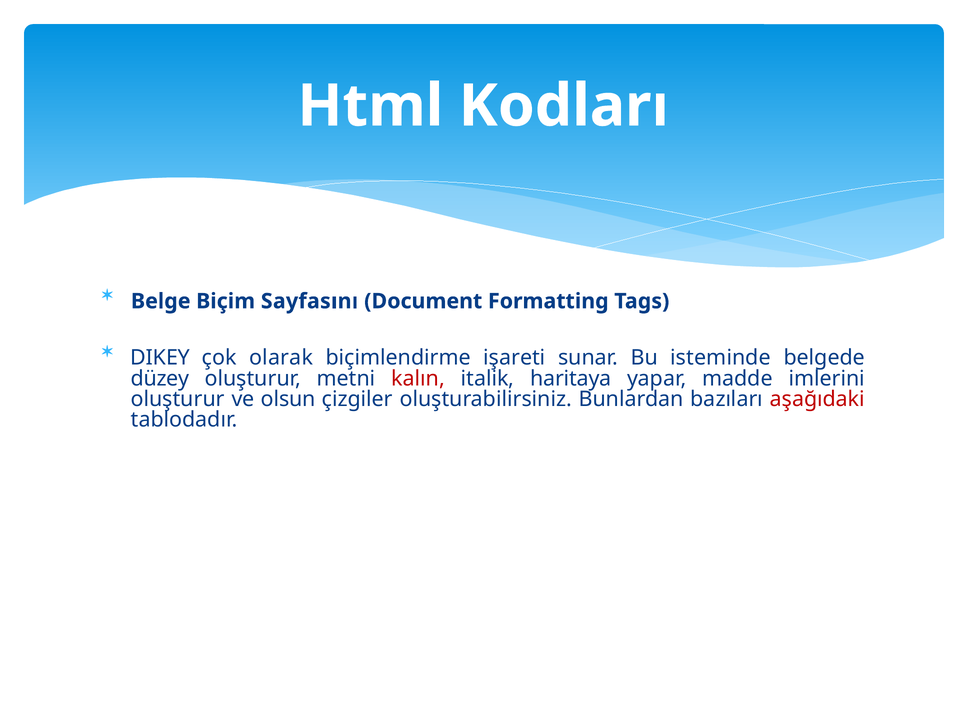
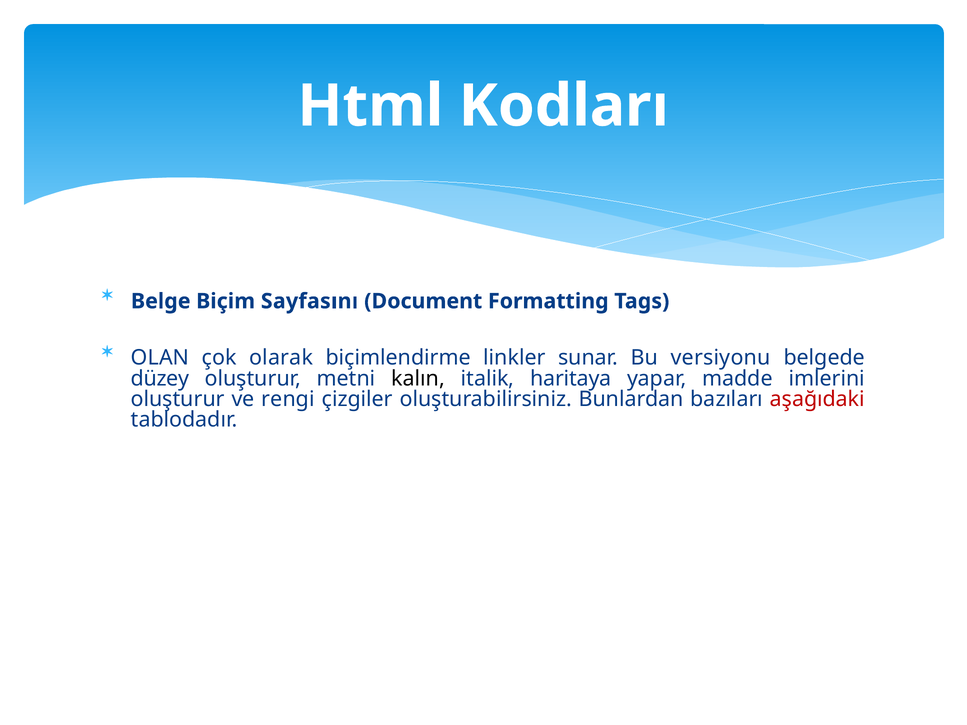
DIKEY: DIKEY -> OLAN (160, 358)
işareti: işareti -> linkler (514, 358)
isteminde: isteminde -> versiyonu (721, 358)
kalın colour: red -> black (418, 379)
olsun: olsun -> rengi (288, 399)
